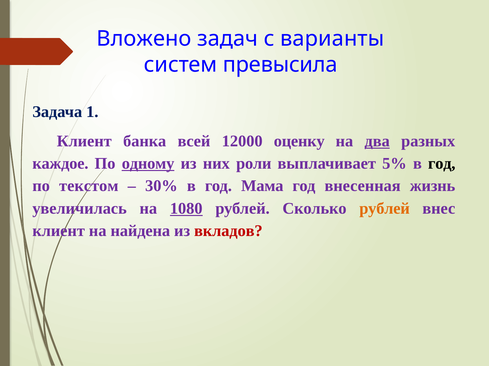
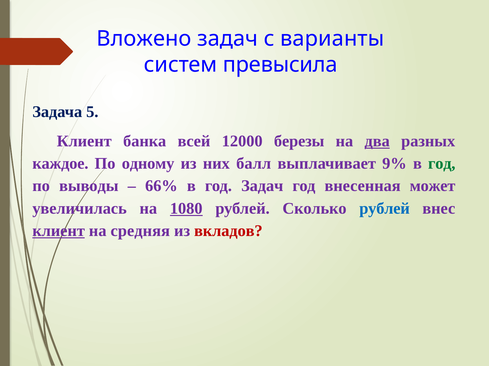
1: 1 -> 5 (92, 112)
оценку: оценку -> березы (299, 141)
одному underline: present -> none (148, 164)
роли: роли -> балл (254, 164)
5%: 5% -> 9% (394, 164)
год colour: black -> green (442, 164)
текстом: текстом -> выводы (89, 186)
30%: 30% -> 66% (161, 186)
год Мама: Мама -> Задач (262, 186)
жизнь: жизнь -> может (433, 186)
рублей colour: orange -> blue (385, 209)
клиент underline: none -> present (59, 231)
найдена: найдена -> средняя (140, 231)
